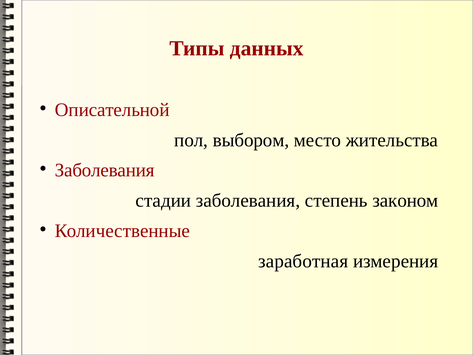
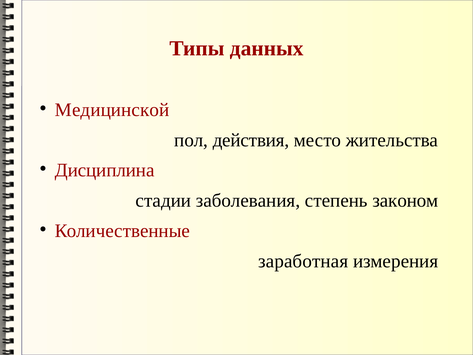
Описательной: Описательной -> Медицинской (112, 110)
выбором: выбором -> действия (251, 140)
Заболевания: Заболевания -> Дисциплина (105, 170)
